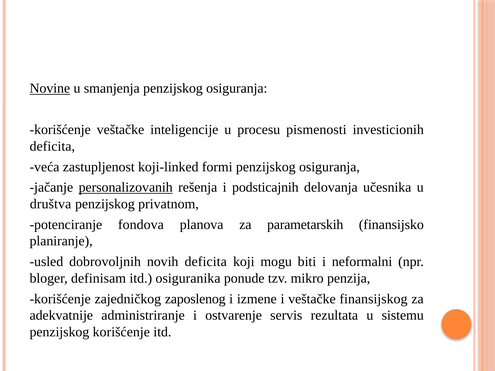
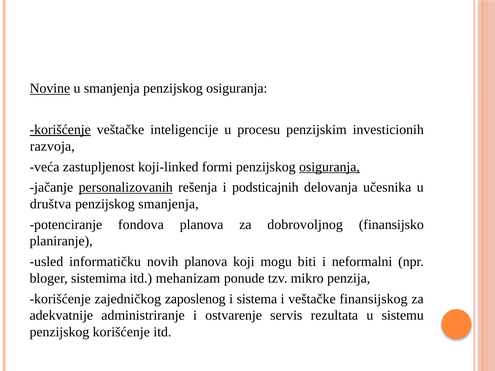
korišćenje underline: none -> present (60, 130)
pismenosti: pismenosti -> penzijskim (316, 130)
deficita: deficita -> razvoja (52, 146)
osiguranja underline: none -> present (329, 167)
penzijskog privatnom: privatnom -> smanjenja (168, 204)
parametarskih: parametarskih -> dobrovoljnog (305, 225)
dobrovoljnih: dobrovoljnih -> informatičku (105, 262)
novih deficita: deficita -> planova (206, 262)
definisam: definisam -> sistemima (99, 278)
osiguranika: osiguranika -> mehanizam (188, 278)
izmene: izmene -> sistema (257, 299)
